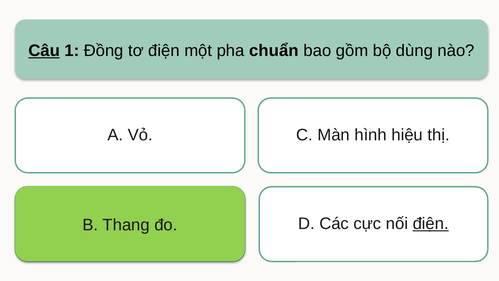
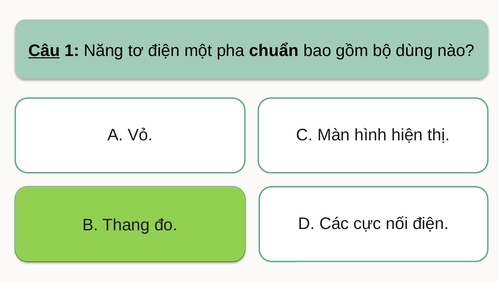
Đồng: Đồng -> Năng (104, 51)
hiệu: hiệu -> hiện (407, 135)
điện underline: present -> none (431, 223)
